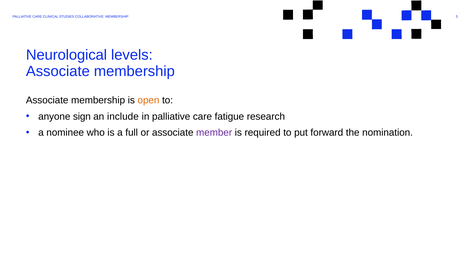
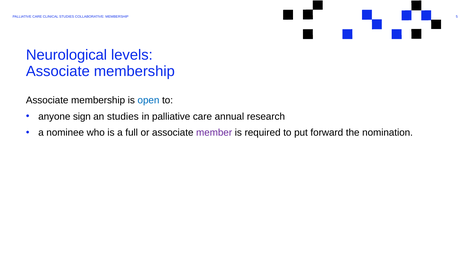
open colour: orange -> blue (148, 100)
an include: include -> studies (123, 117)
fatigue: fatigue -> annual (229, 117)
